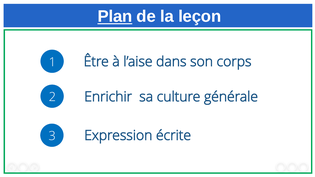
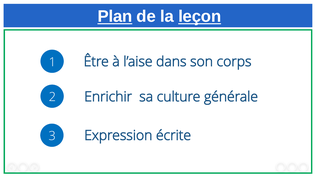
leçon underline: none -> present (200, 17)
